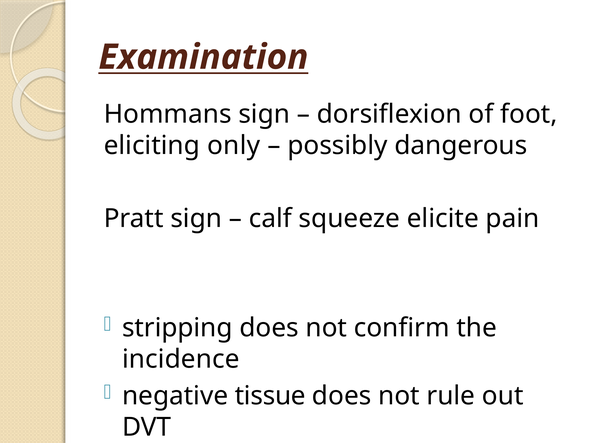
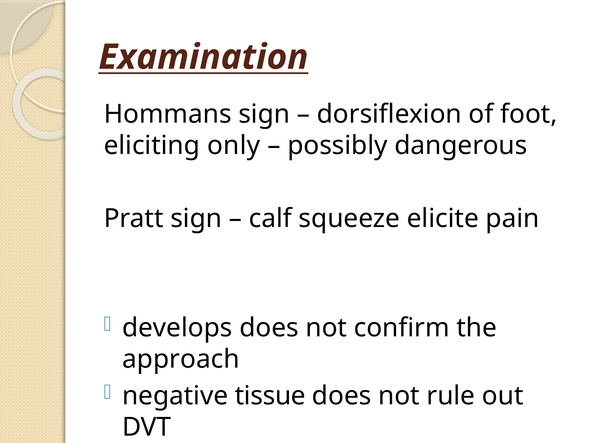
stripping: stripping -> develops (177, 327)
incidence: incidence -> approach (181, 359)
